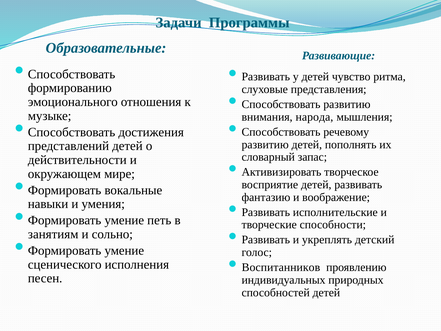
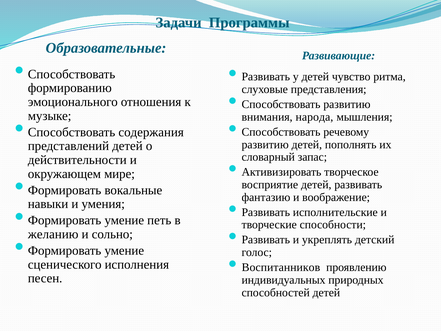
достижения: достижения -> содержания (151, 132)
занятиям: занятиям -> желанию (53, 234)
